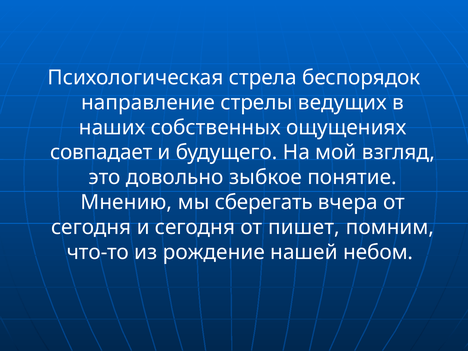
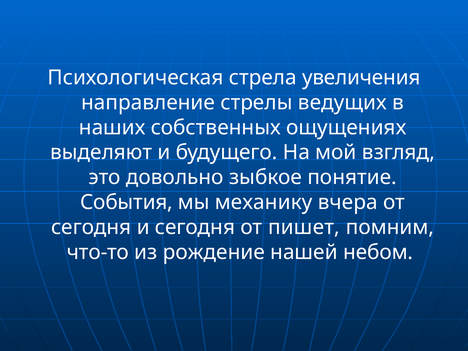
беспорядок: беспорядок -> увеличения (361, 78)
совпадает: совпадает -> выделяют (101, 152)
Мнению: Мнению -> События (126, 202)
сберегать: сберегать -> механику (264, 202)
